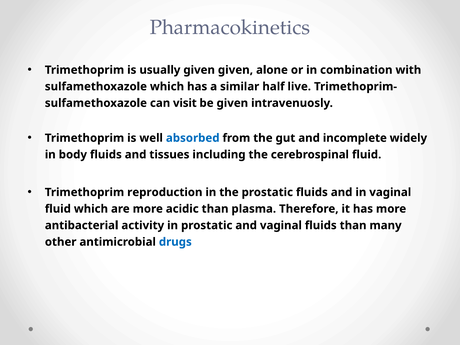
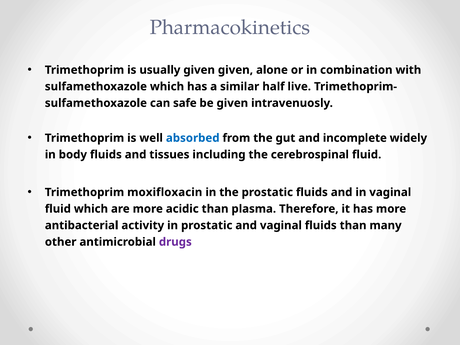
visit: visit -> safe (185, 103)
reproduction: reproduction -> moxifloxacin (165, 192)
drugs colour: blue -> purple (175, 242)
